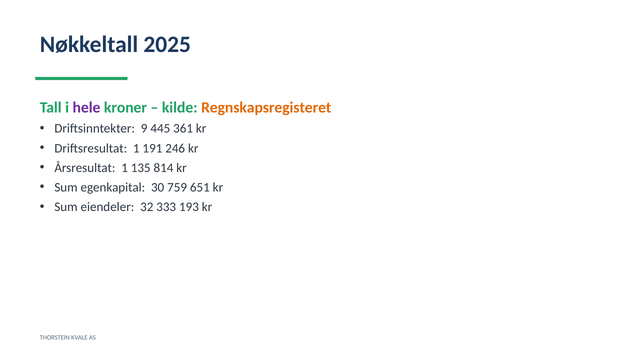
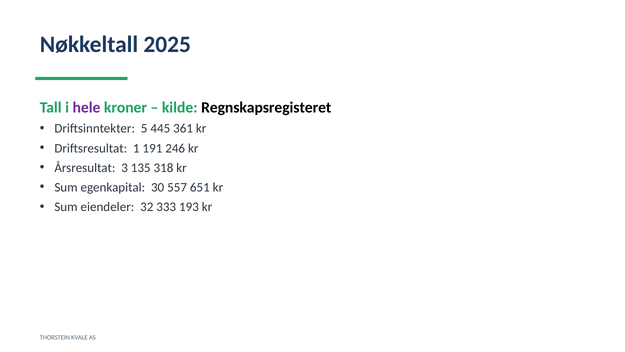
Regnskapsregisteret colour: orange -> black (266, 108)
9: 9 -> 5 (144, 129)
Årsresultat 1: 1 -> 3 (125, 168)
814: 814 -> 318 (163, 168)
759: 759 -> 557 (177, 187)
